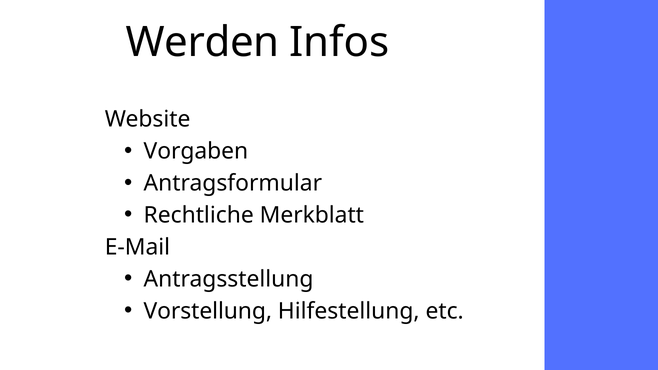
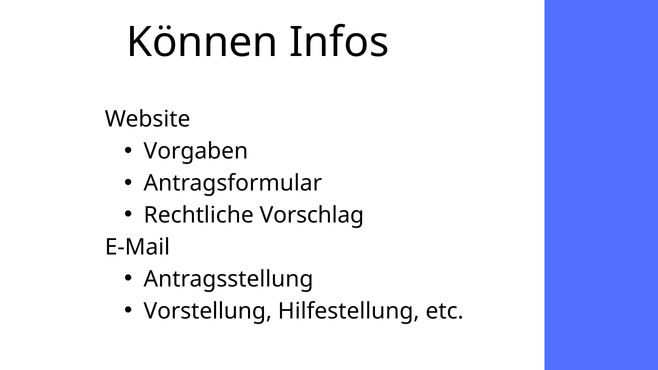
Werden: Werden -> Können (202, 42)
Merkblatt: Merkblatt -> Vorschlag (312, 215)
